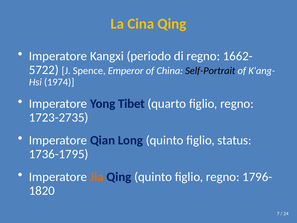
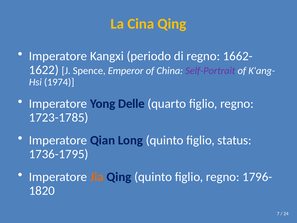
5722: 5722 -> 1622 (44, 70)
Self-Portrait colour: black -> purple (210, 71)
Tibet: Tibet -> Delle (131, 104)
1723-2735: 1723-2735 -> 1723-1785 (59, 117)
